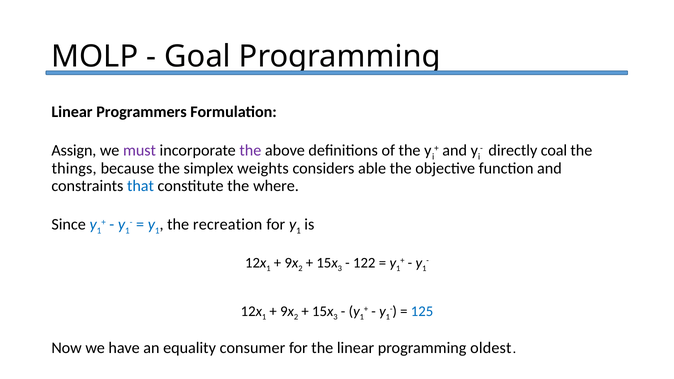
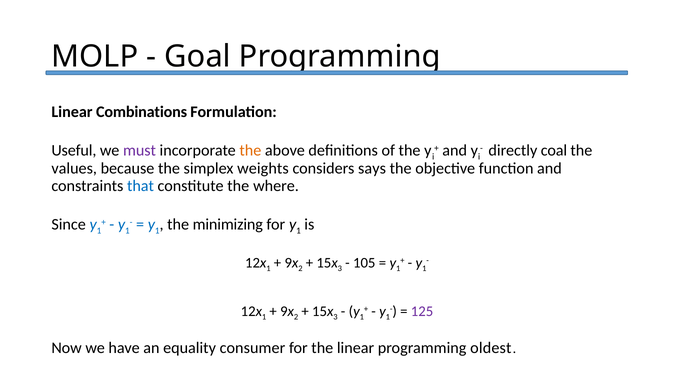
Programmers: Programmers -> Combinations (142, 112)
Assign: Assign -> Useful (74, 151)
the colour: purple -> orange (250, 151)
things: things -> values (74, 169)
able: able -> says (372, 169)
recreation: recreation -> minimizing (228, 225)
122: 122 -> 105 (364, 263)
125 colour: blue -> purple (422, 311)
